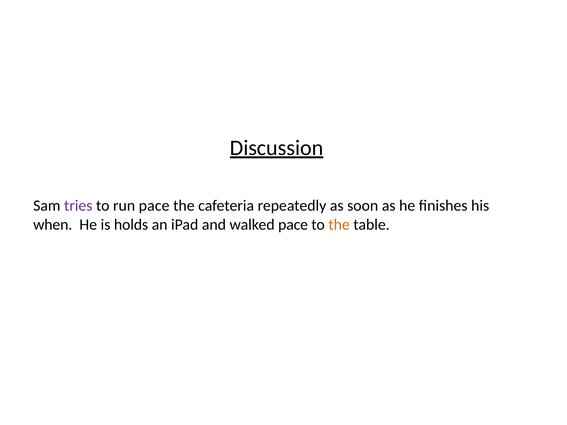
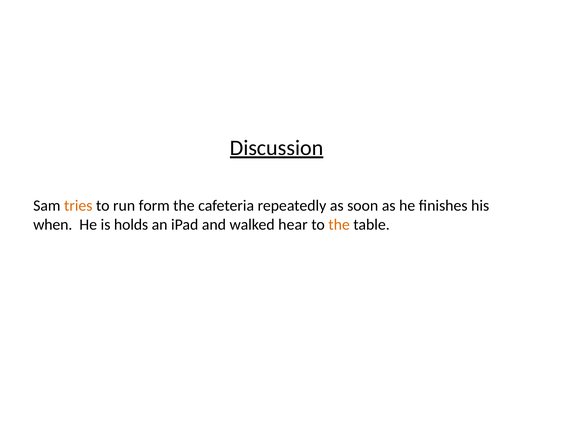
tries colour: purple -> orange (78, 206)
run pace: pace -> form (154, 206)
walked pace: pace -> hear (293, 225)
